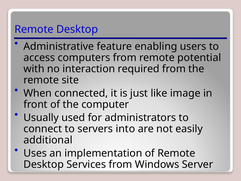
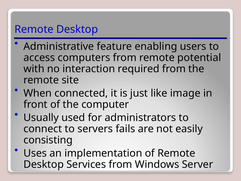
into: into -> fails (125, 129)
additional: additional -> consisting (48, 140)
